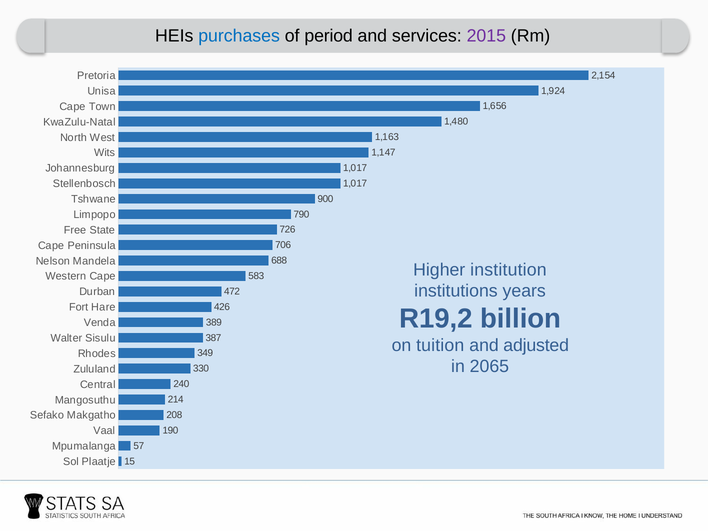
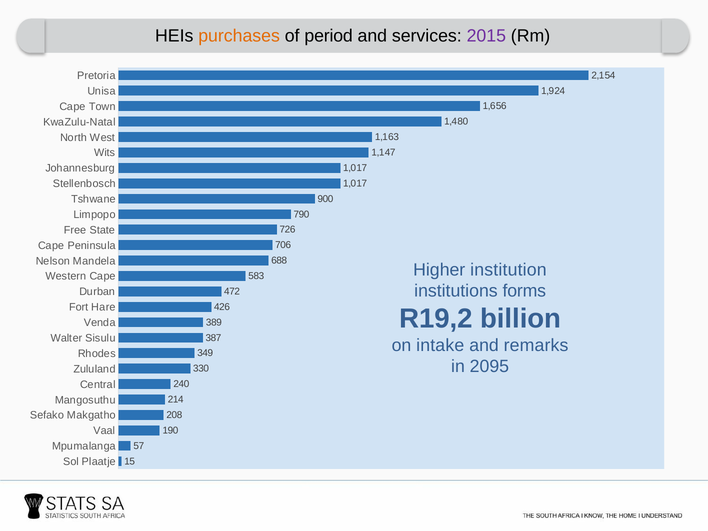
purchases colour: blue -> orange (239, 36)
years: years -> forms (524, 291)
tuition: tuition -> intake (440, 345)
adjusted: adjusted -> remarks (536, 345)
2065: 2065 -> 2095 (489, 366)
